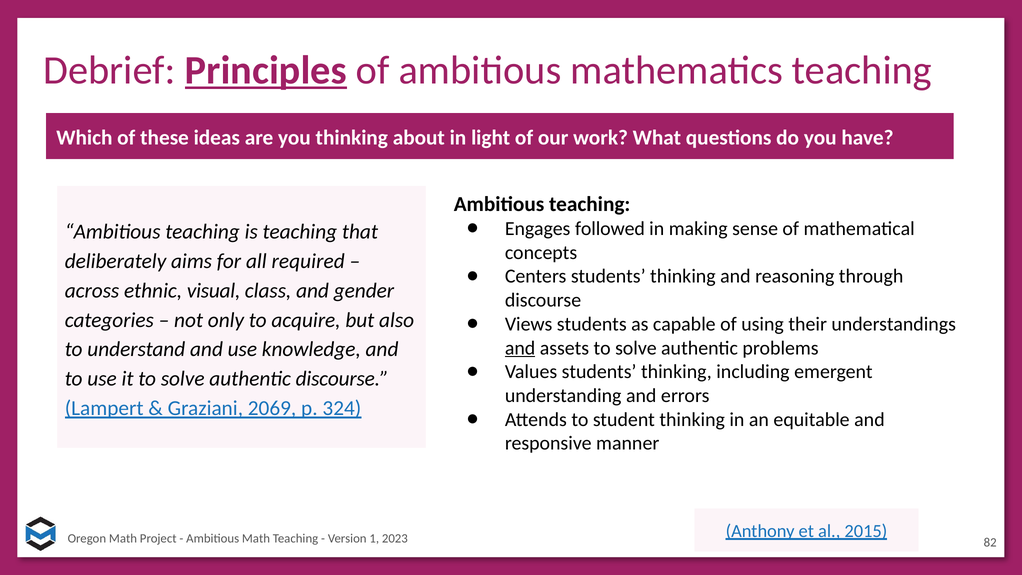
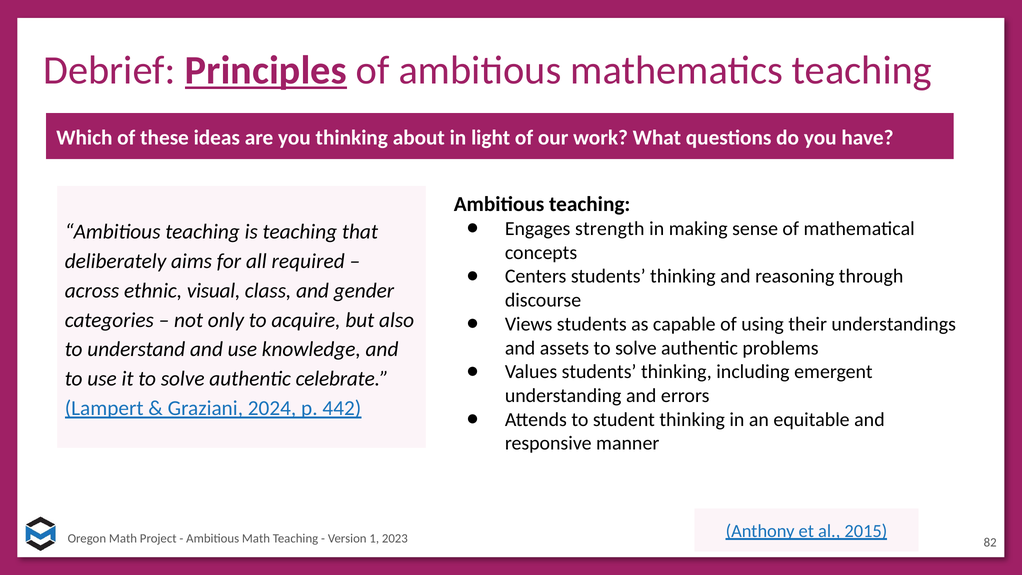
followed: followed -> strength (610, 229)
and underline: present -> none (520, 348)
authentic discourse: discourse -> celebrate (342, 379)
2069: 2069 -> 2024 (272, 408)
324: 324 -> 442 (342, 408)
